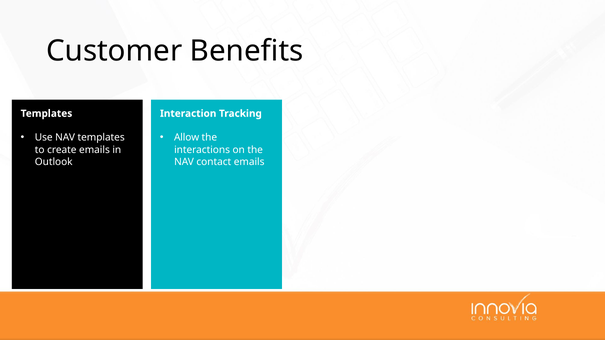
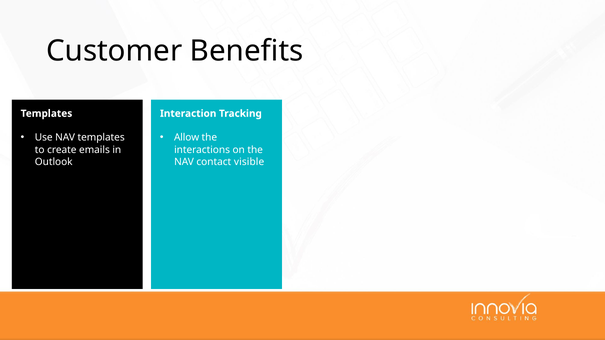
contact emails: emails -> visible (249, 162)
